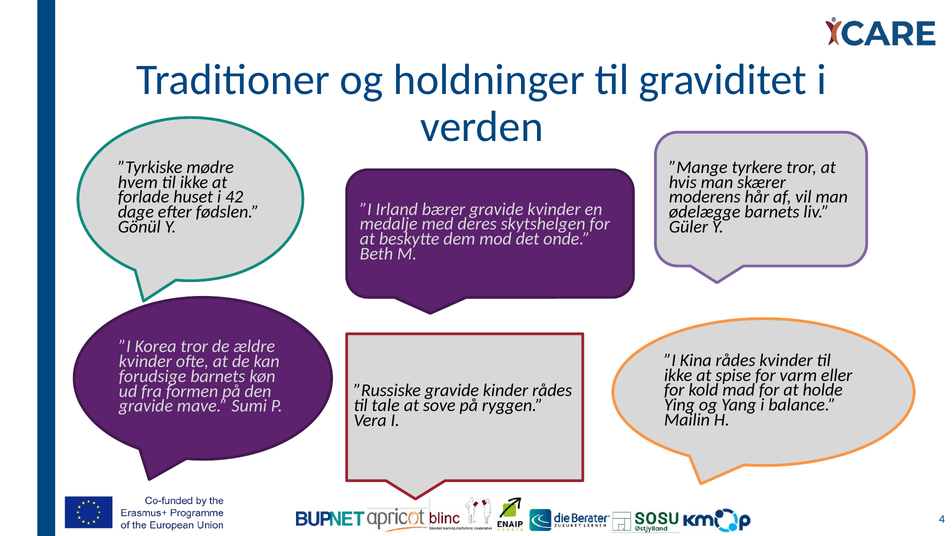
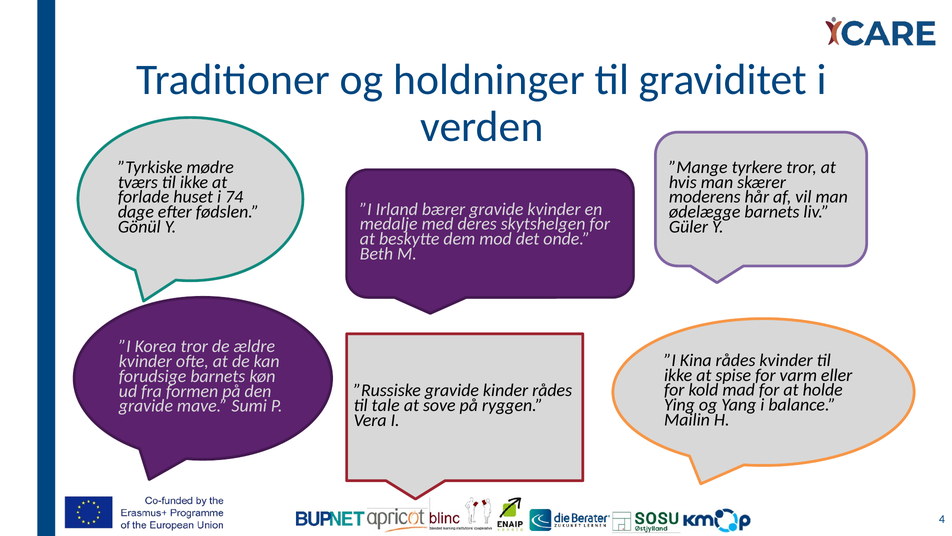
hvem: hvem -> tværs (138, 182)
42: 42 -> 74 (234, 197)
